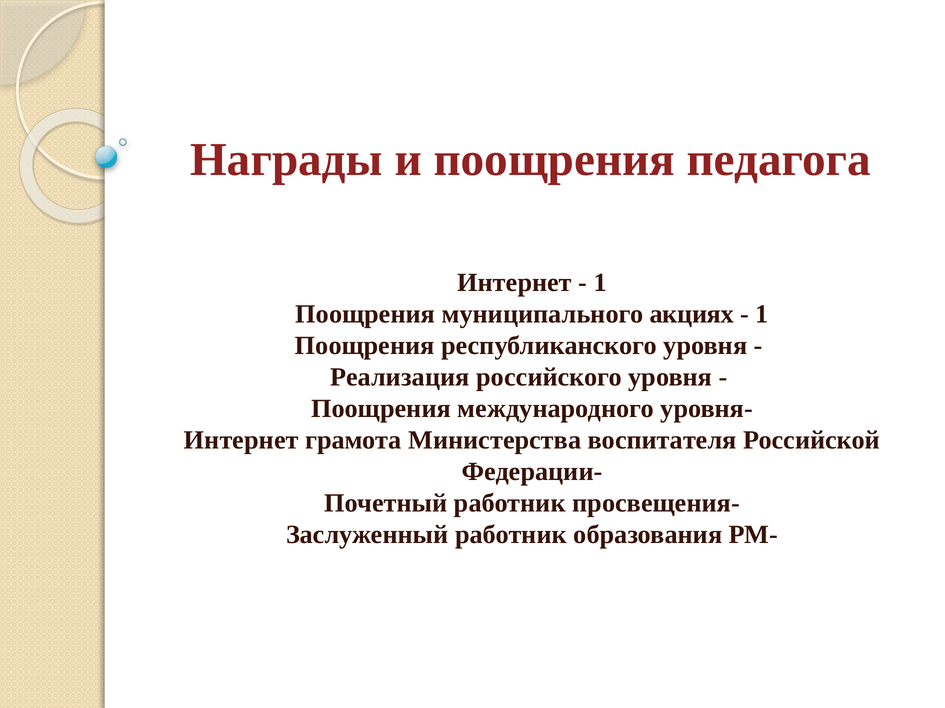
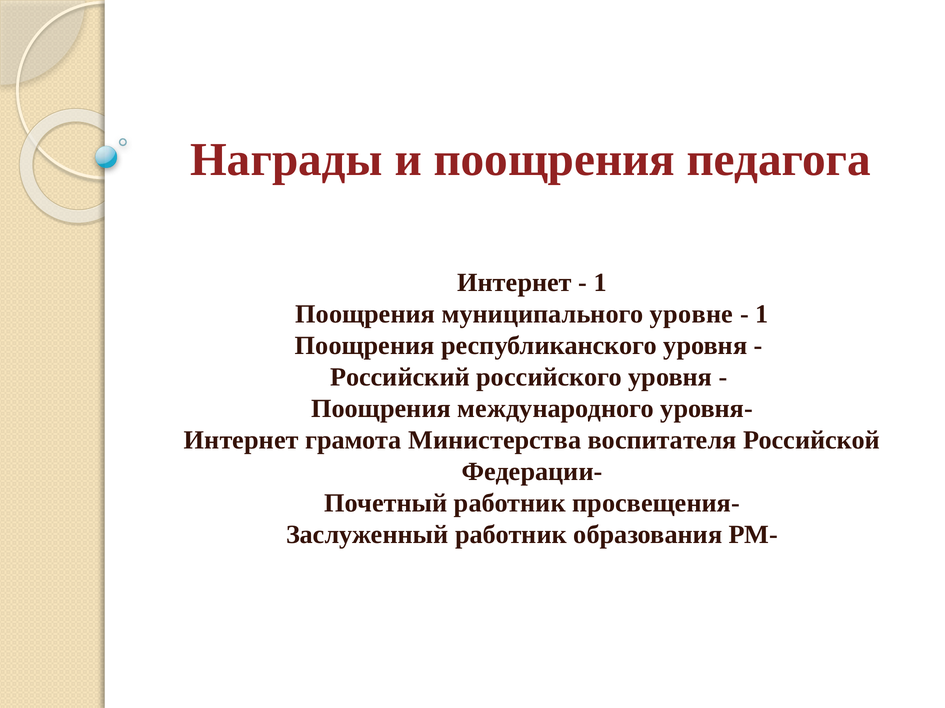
акциях: акциях -> уровне (692, 314)
Реализация: Реализация -> Российский (400, 377)
